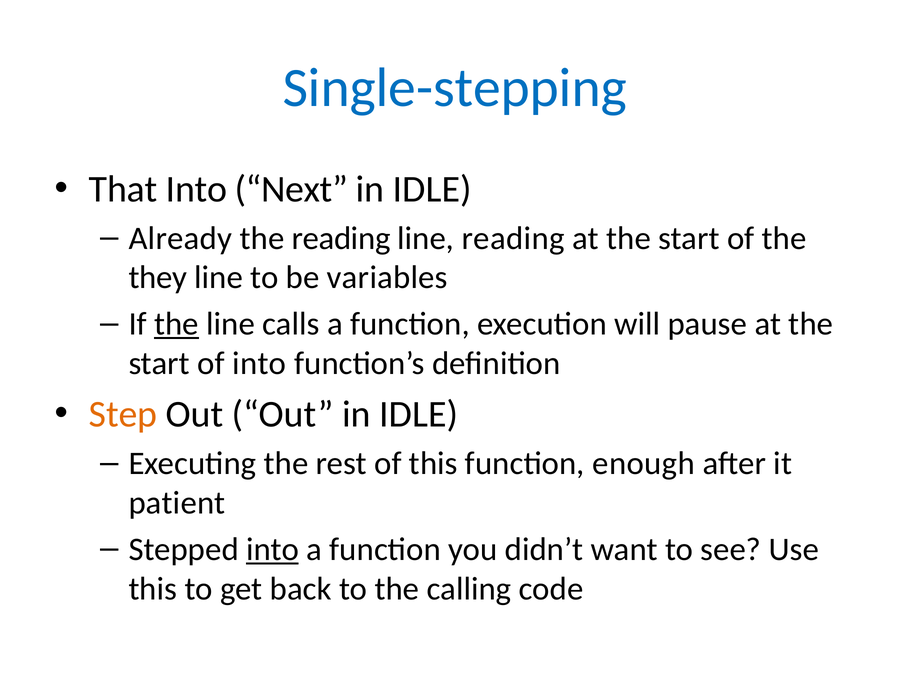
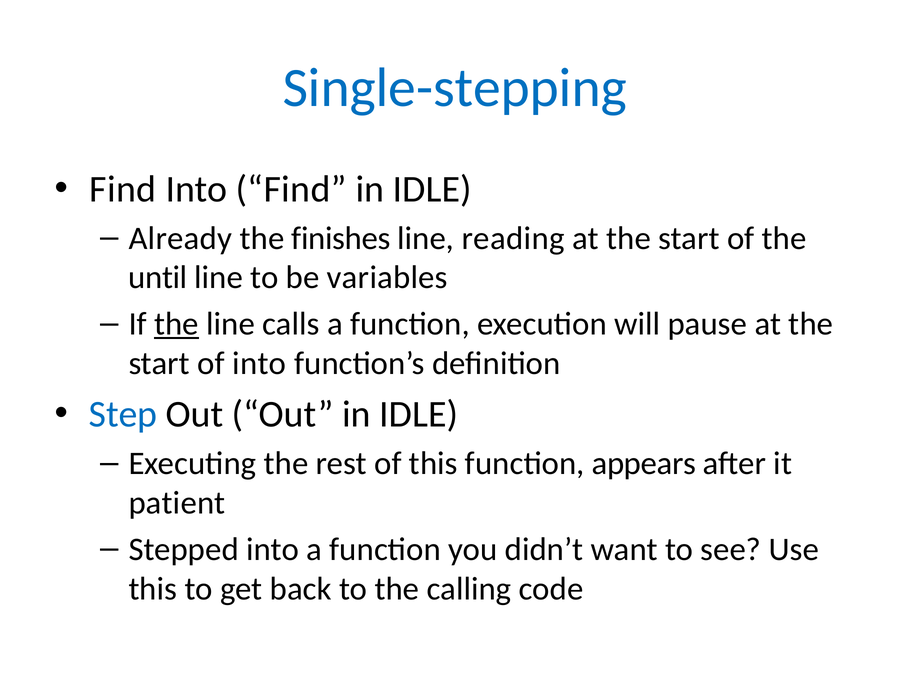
That: That -> Find (123, 189)
Into Next: Next -> Find (291, 189)
the reading: reading -> finishes (341, 238)
they: they -> until (158, 278)
Step colour: orange -> blue (123, 415)
enough: enough -> appears (644, 464)
into underline: present -> none (273, 550)
